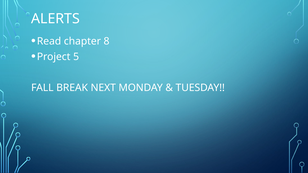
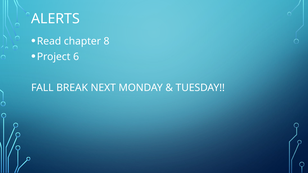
5: 5 -> 6 (76, 57)
